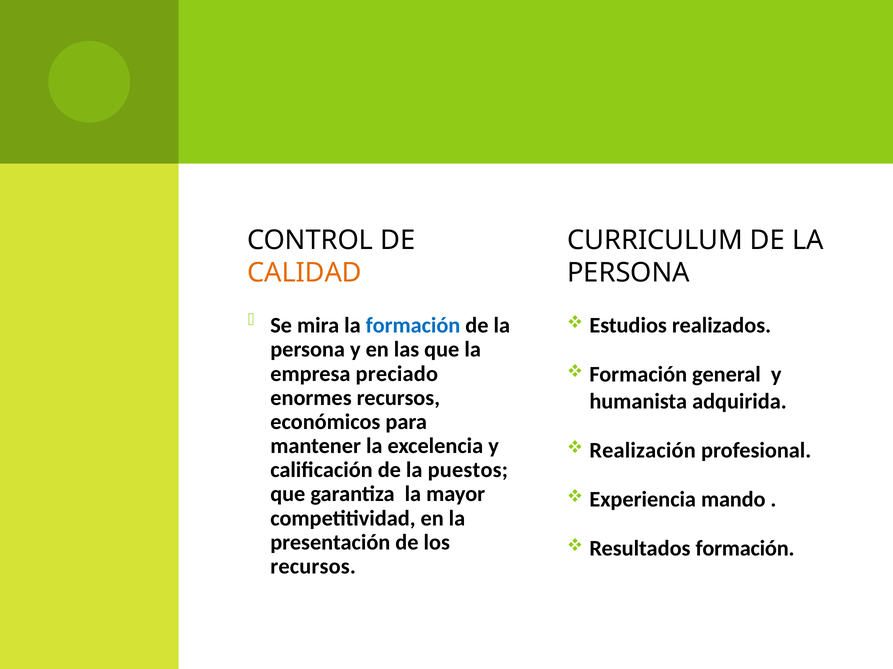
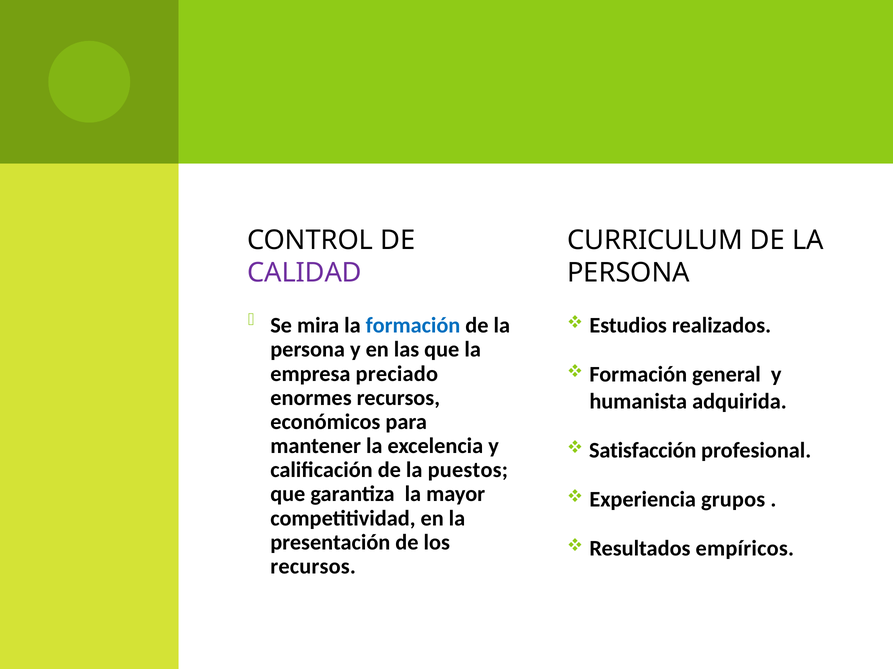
CALIDAD colour: orange -> purple (304, 273)
Realización: Realización -> Satisfacción (643, 451)
mando: mando -> grupos (733, 500)
Resultados formación: formación -> empíricos (745, 549)
